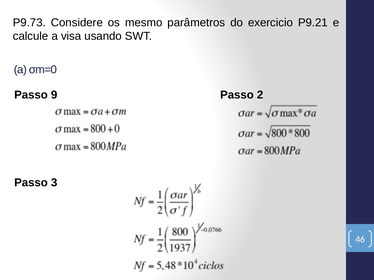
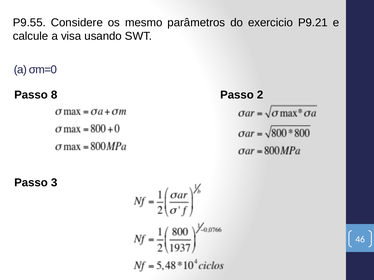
P9.73: P9.73 -> P9.55 (29, 23)
9: 9 -> 8 (54, 95)
